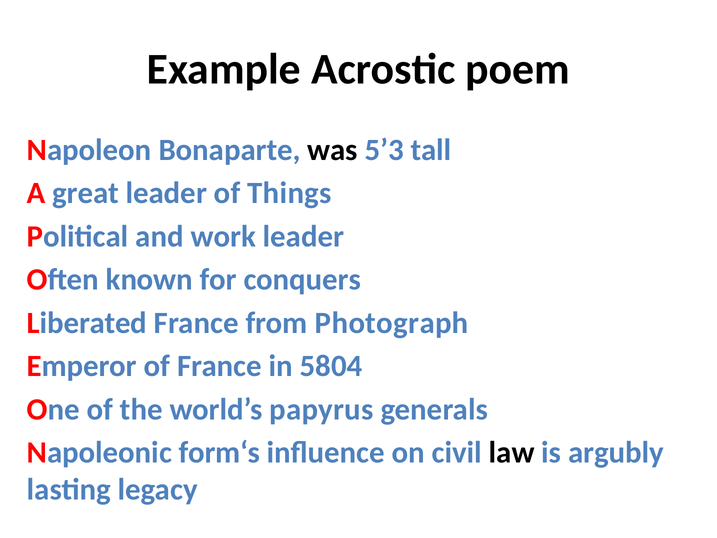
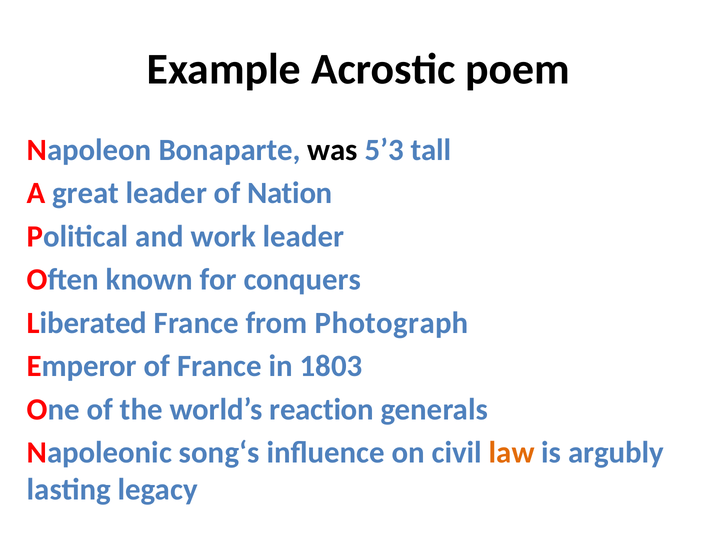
Things: Things -> Nation (290, 193)
5804: 5804 -> 1803 (331, 366)
papyrus: papyrus -> reaction (322, 409)
form‘s: form‘s -> song‘s (219, 452)
law colour: black -> orange (512, 452)
